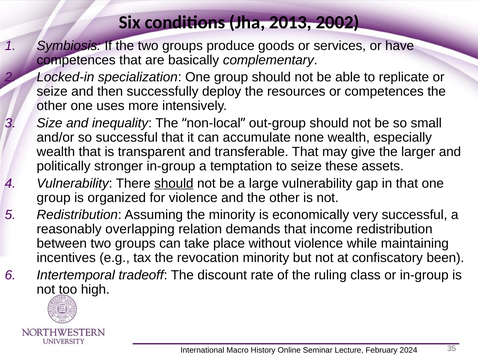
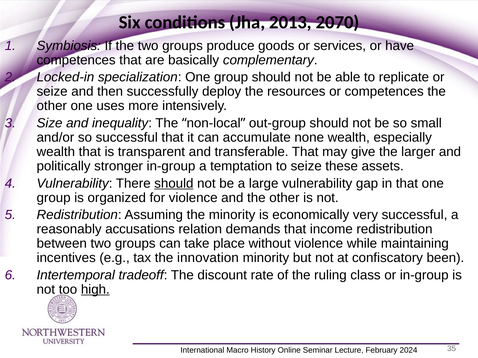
2002: 2002 -> 2070 (338, 23)
overlapping: overlapping -> accusations (140, 230)
revocation: revocation -> innovation (208, 258)
high underline: none -> present (95, 290)
